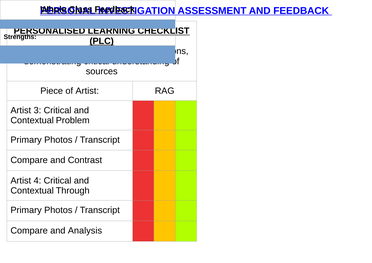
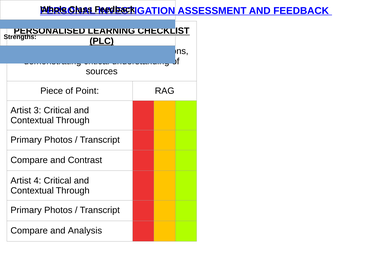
of Artist: Artist -> Point (87, 91)
Problem: Problem -> Through (73, 121)
